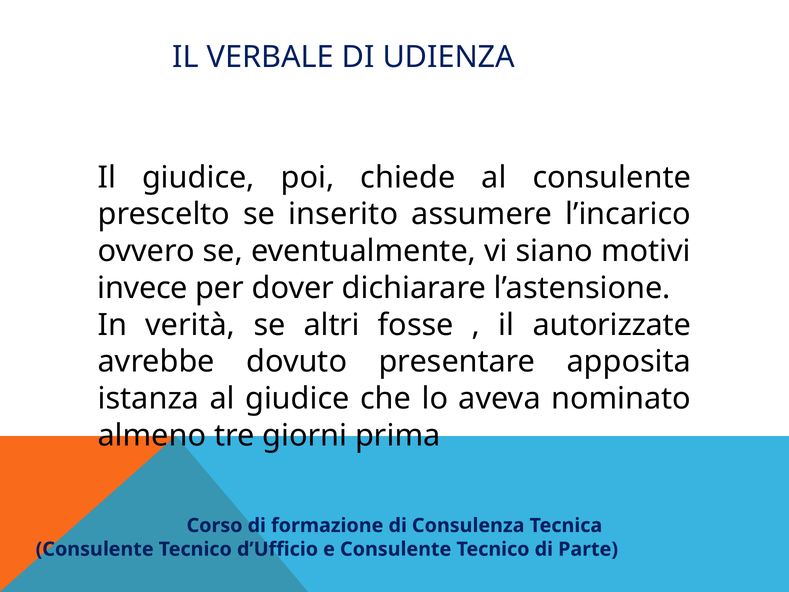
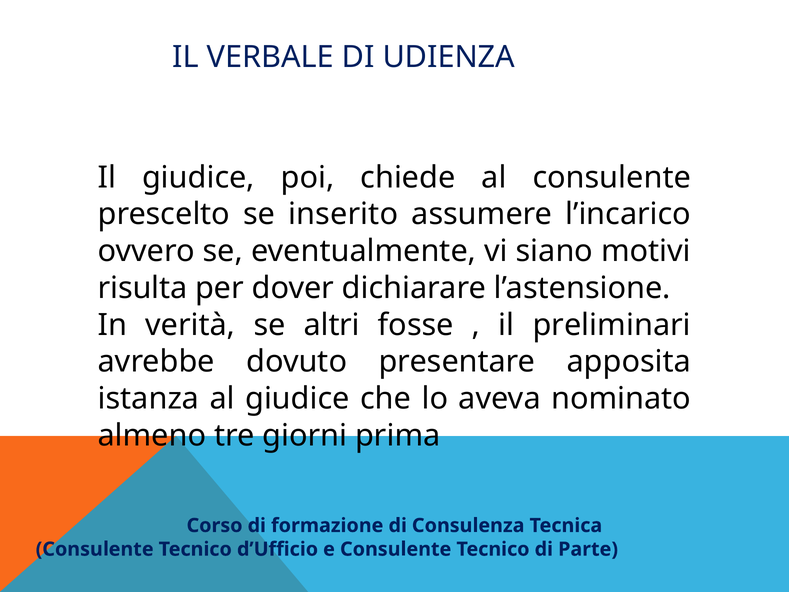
invece: invece -> risulta (143, 288)
autorizzate: autorizzate -> preliminari (612, 325)
